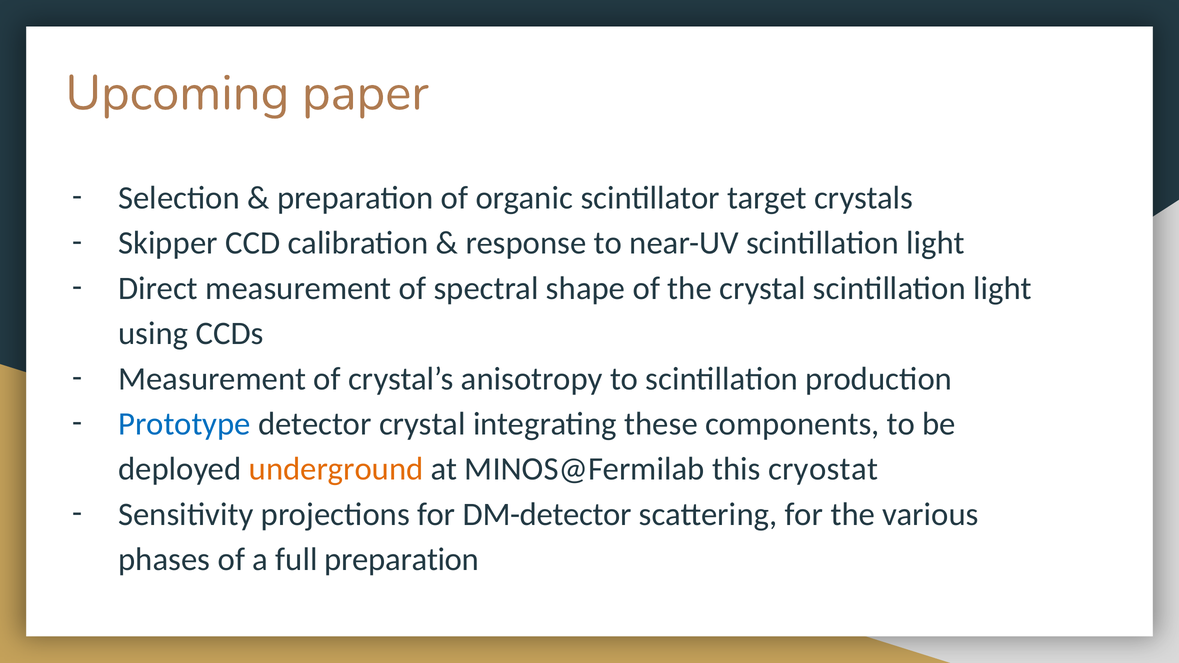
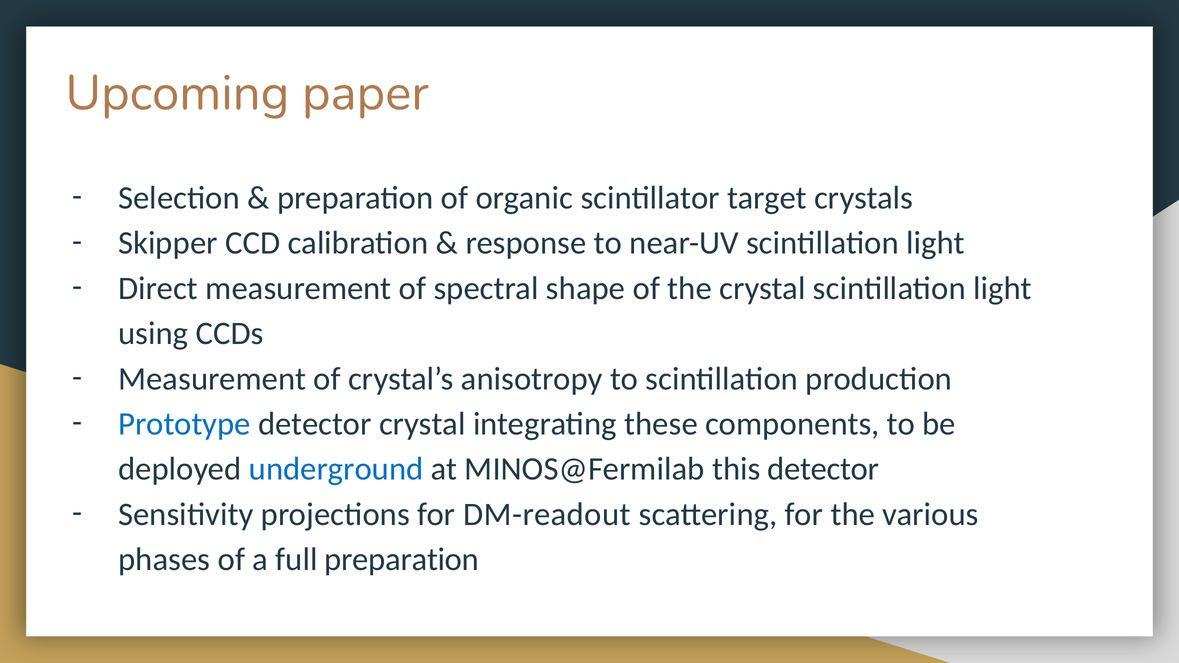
underground colour: orange -> blue (336, 469)
this cryostat: cryostat -> detector (823, 469)
DM-detector: DM-detector -> DM-readout (547, 514)
